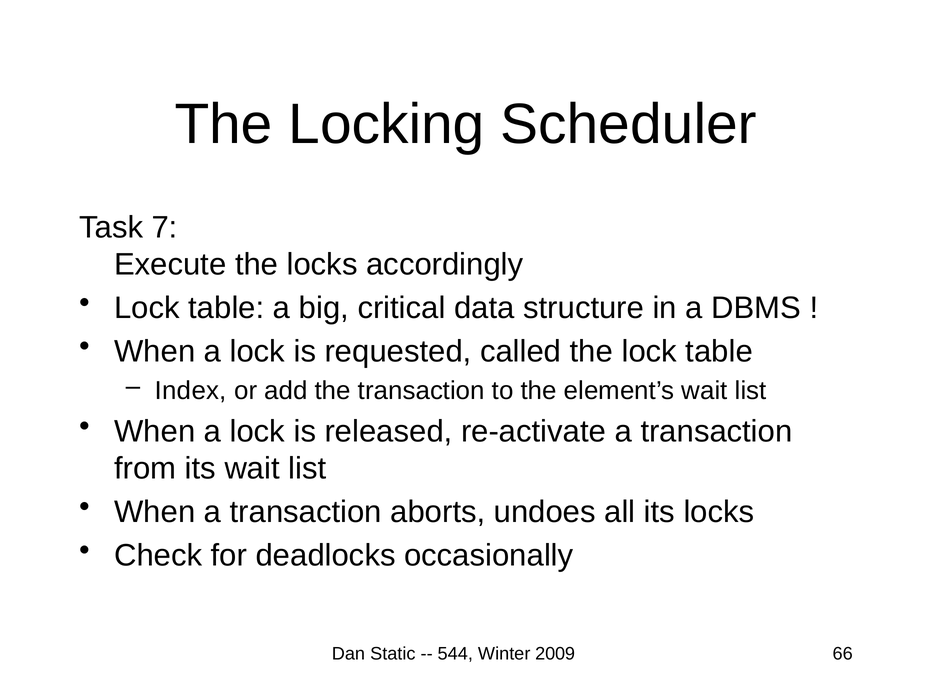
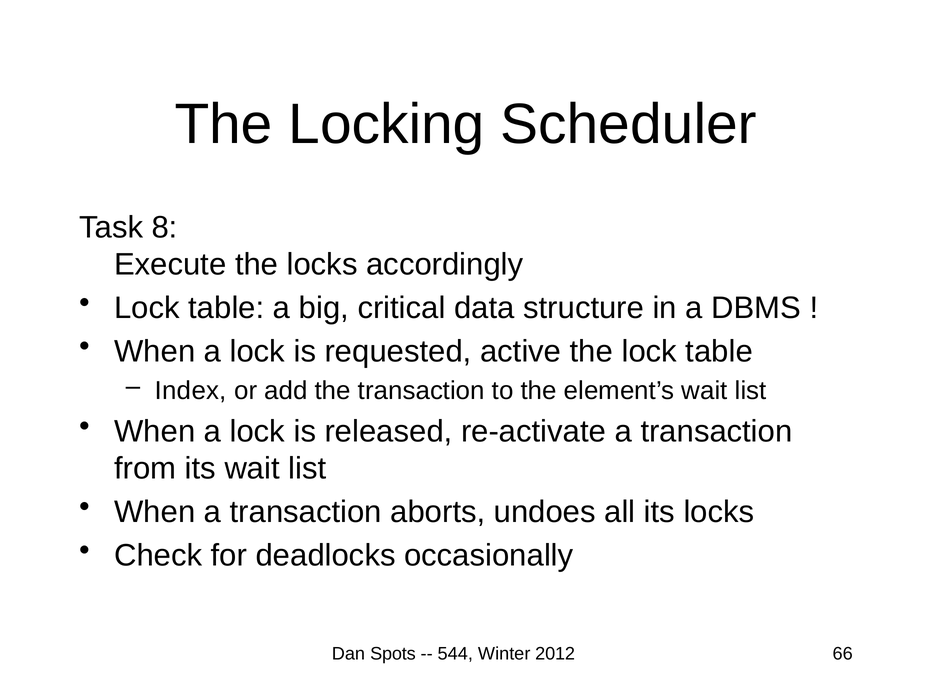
7: 7 -> 8 (165, 227)
called: called -> active (521, 352)
Static: Static -> Spots (393, 654)
2009: 2009 -> 2012 (555, 654)
